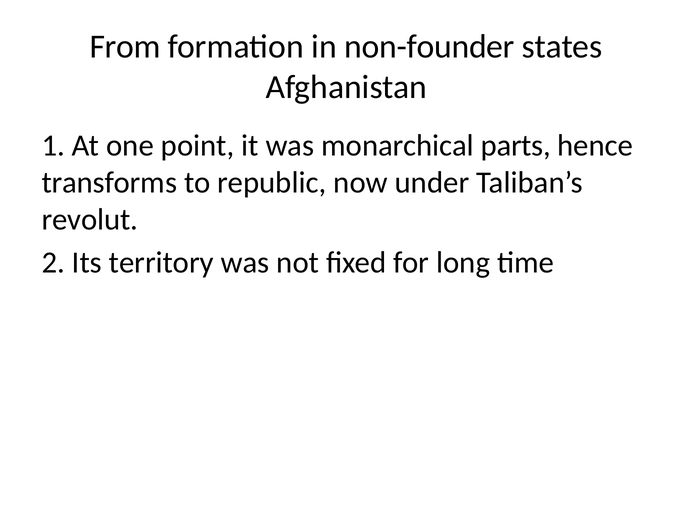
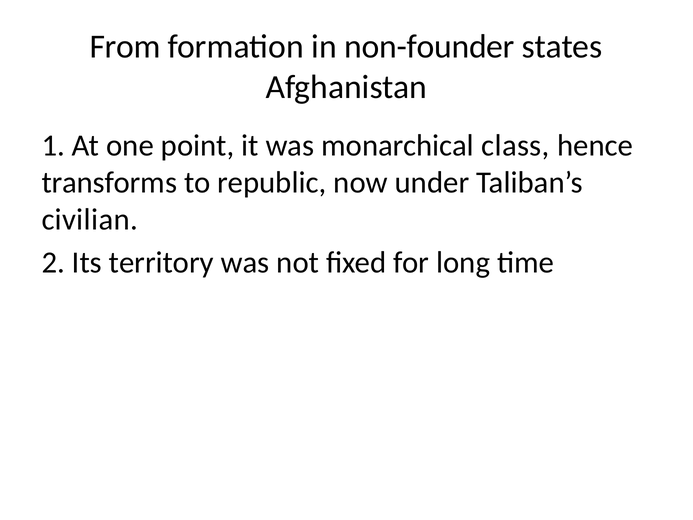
parts: parts -> class (515, 145)
revolut: revolut -> civilian (90, 219)
